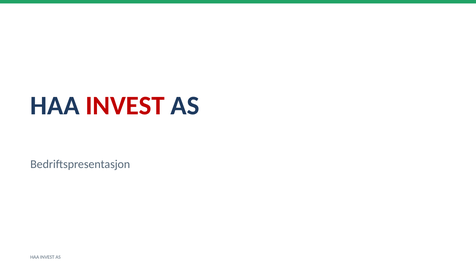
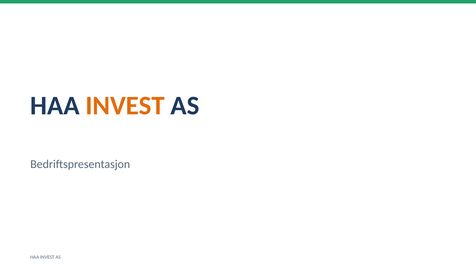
INVEST colour: red -> orange (125, 106)
